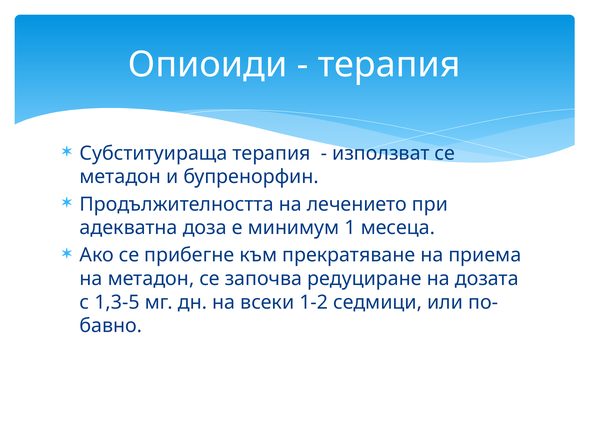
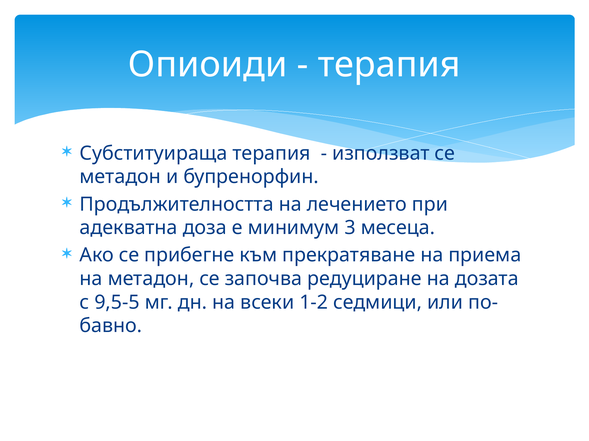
1: 1 -> 3 (350, 228)
1,3-5: 1,3-5 -> 9,5-5 (117, 303)
